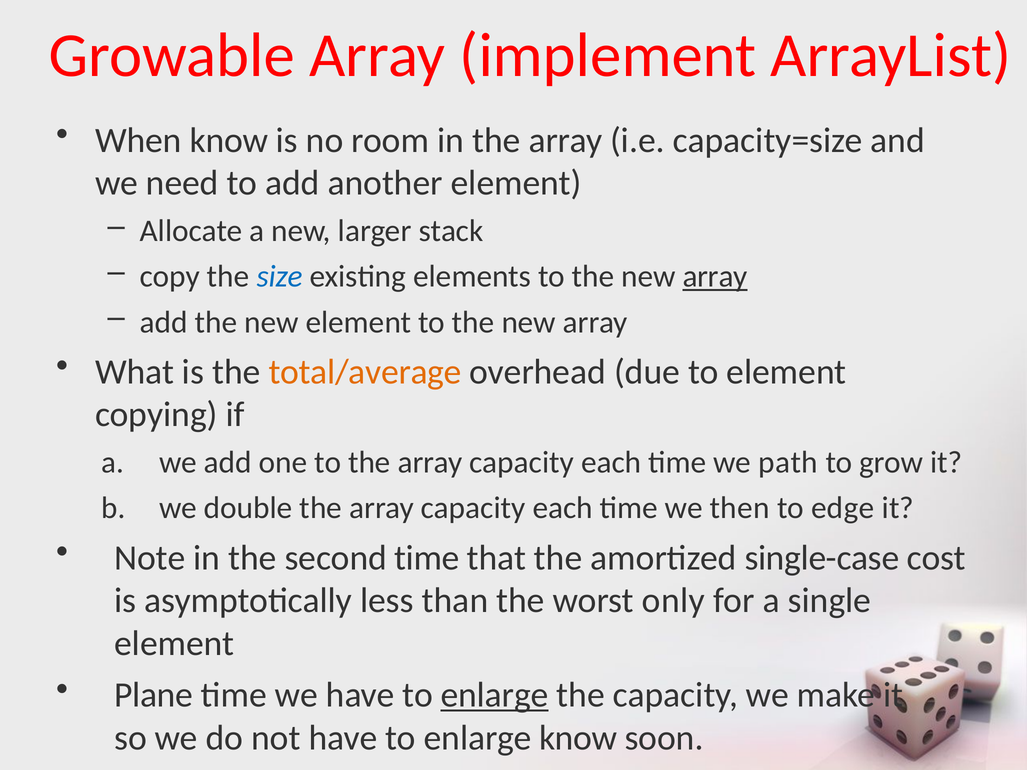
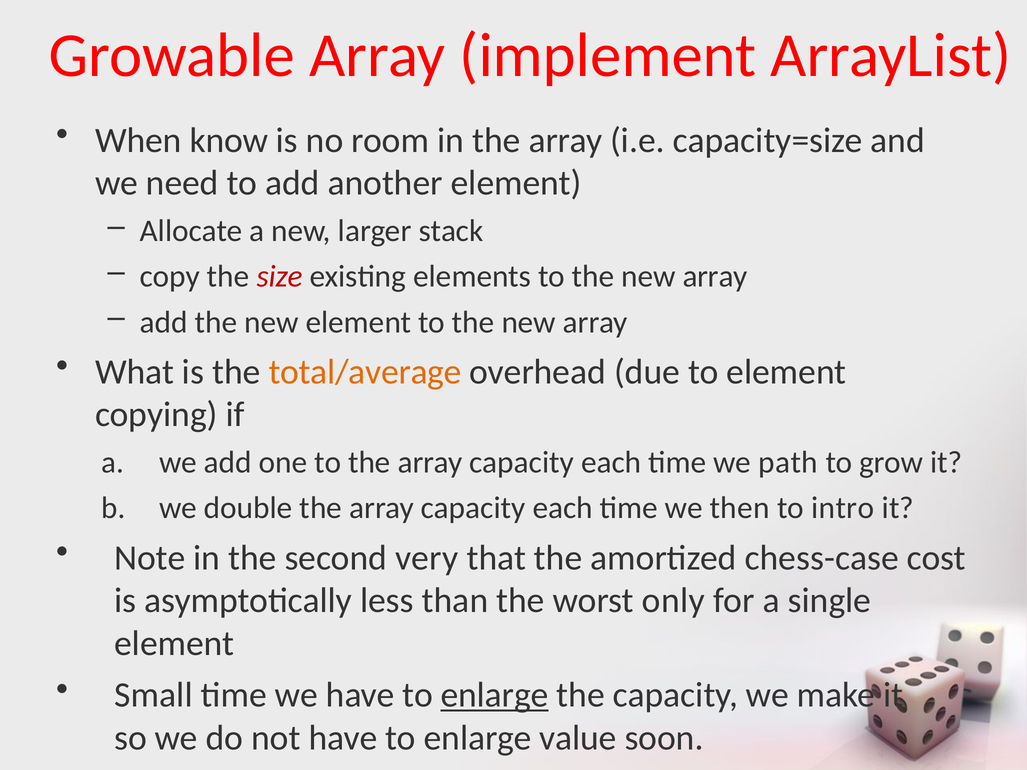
size colour: blue -> red (280, 277)
array underline: present -> none (715, 277)
edge: edge -> intro (843, 508)
second time: time -> very (427, 558)
single-case: single-case -> chess-case (822, 558)
Plane: Plane -> Small (153, 695)
enlarge know: know -> value (578, 738)
